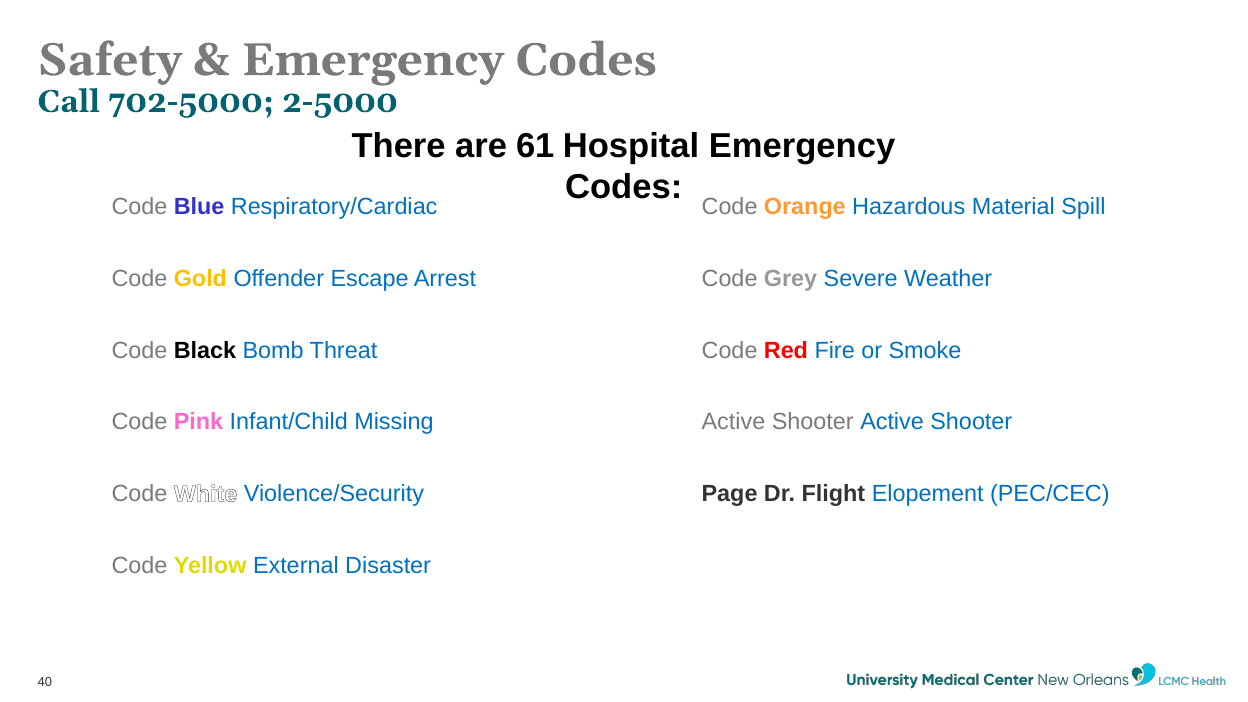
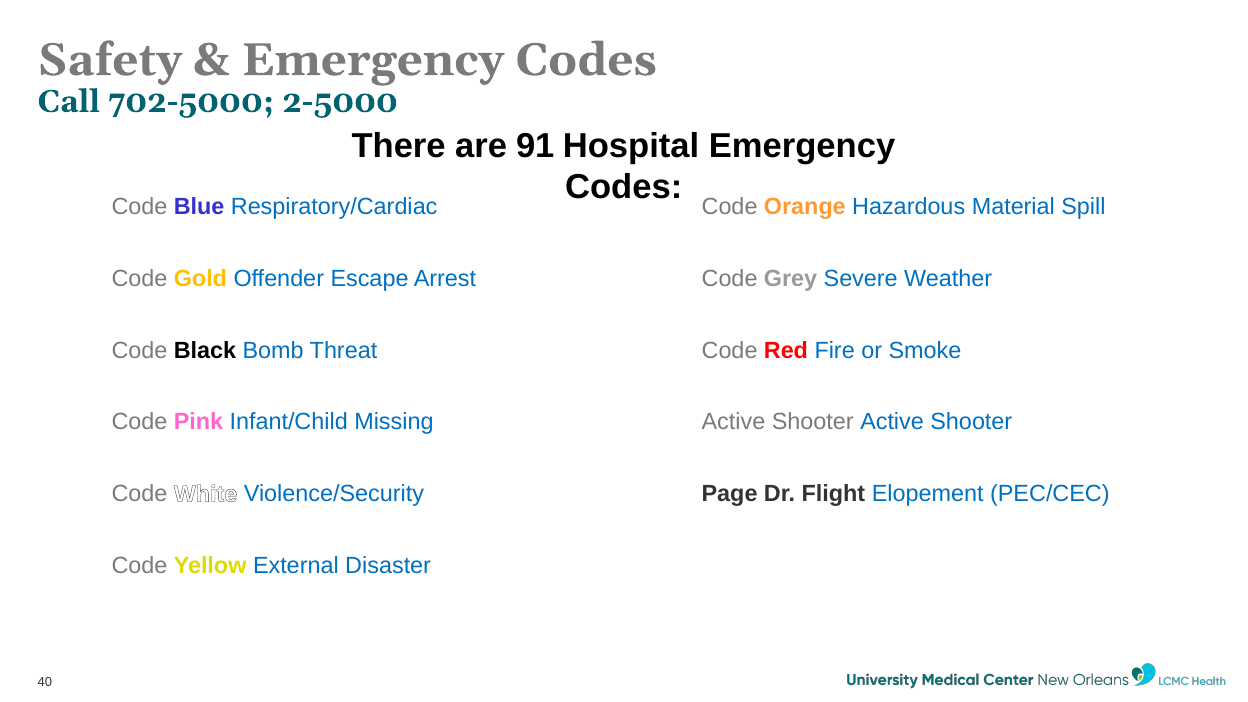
61: 61 -> 91 (535, 146)
